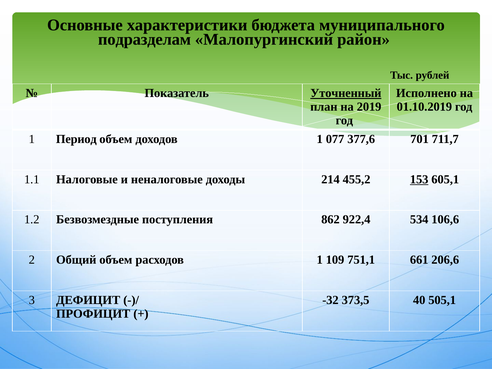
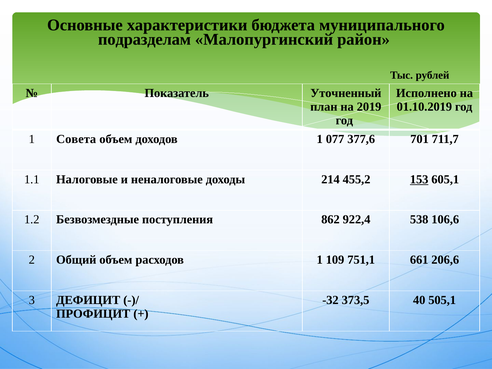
Уточненный underline: present -> none (346, 93)
Период: Период -> Совета (76, 139)
534: 534 -> 538 (419, 220)
